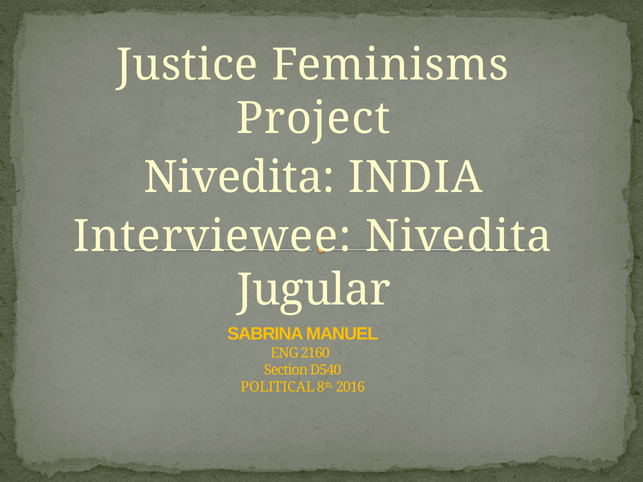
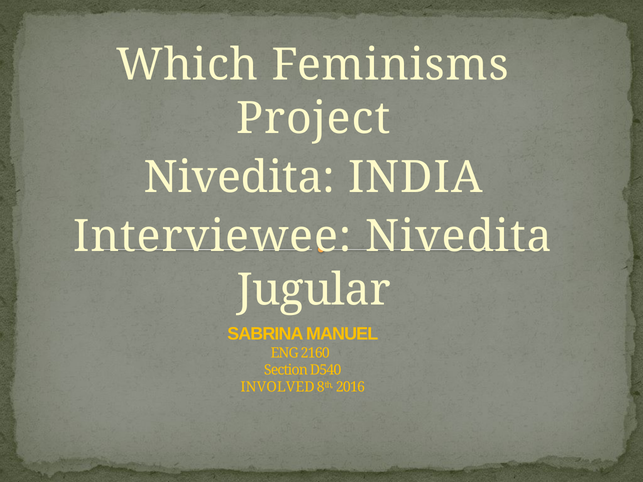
Justice: Justice -> Which (187, 65)
POLITICAL: POLITICAL -> INVOLVED (278, 387)
